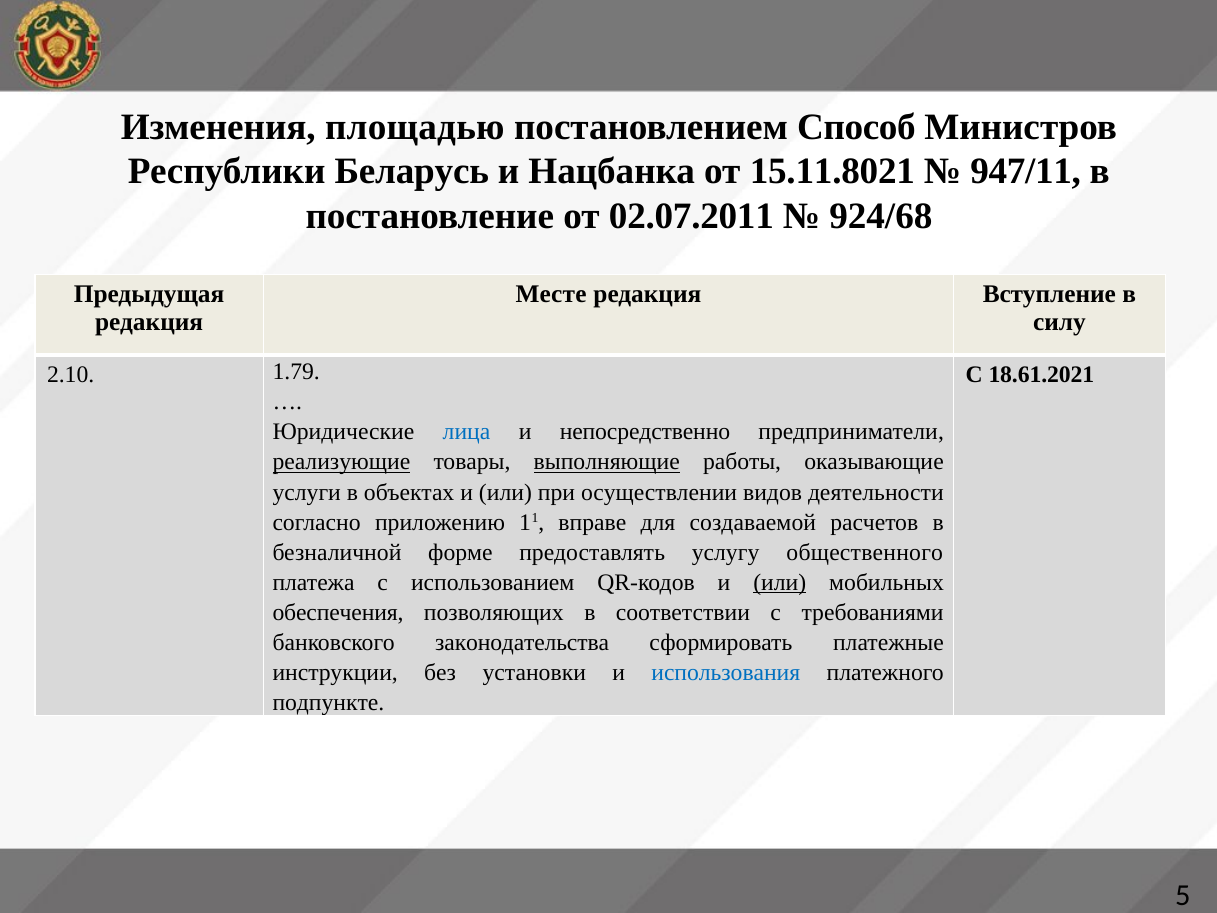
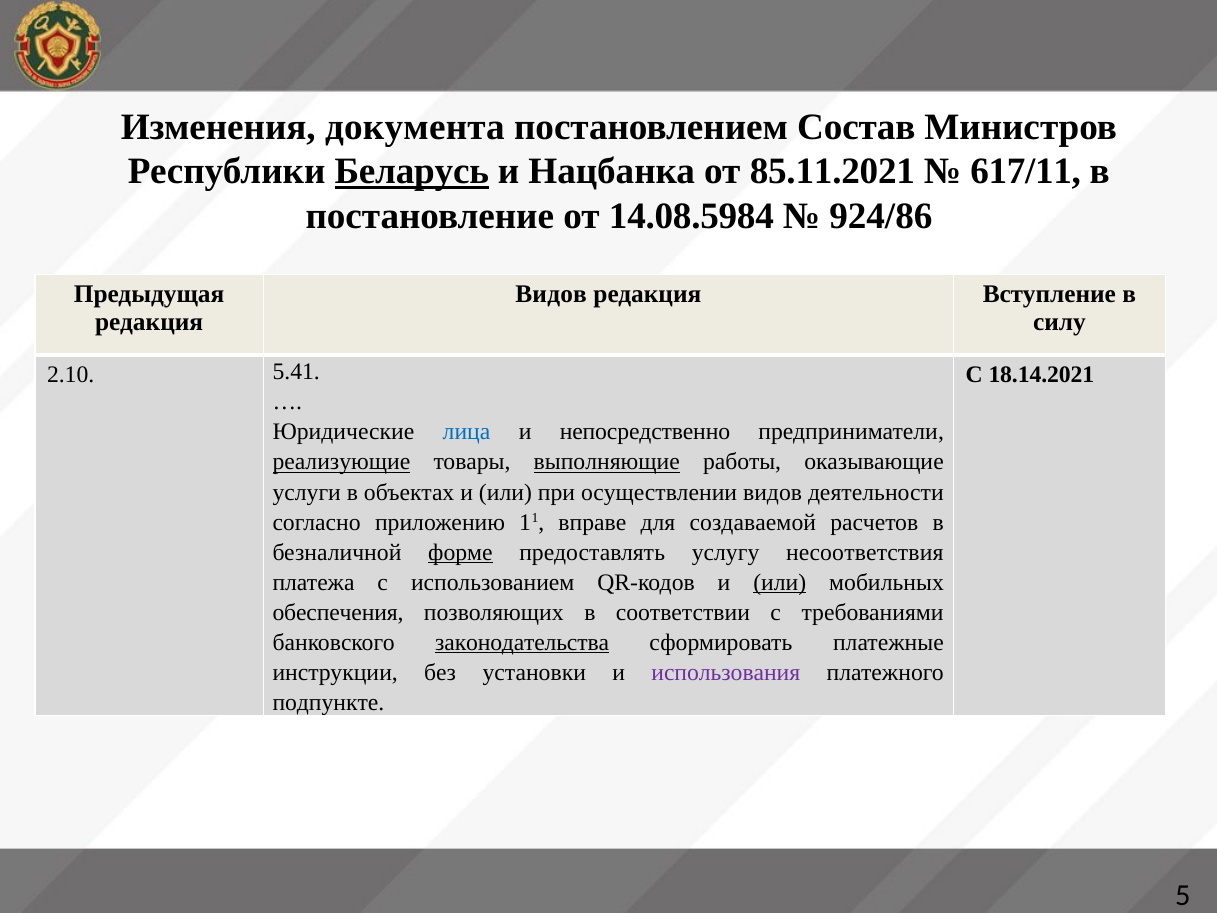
площадью: площадью -> документа (415, 127)
Способ: Способ -> Состав (856, 127)
Беларусь underline: none -> present (412, 171)
15.11.8021: 15.11.8021 -> 85.11.2021 (832, 171)
947/11: 947/11 -> 617/11 (1026, 171)
02.07.2011: 02.07.2011 -> 14.08.5984 (691, 216)
924/68: 924/68 -> 924/86 (881, 216)
Месте: Месте -> Видов (551, 294)
1.79: 1.79 -> 5.41 (296, 372)
18.61.2021: 18.61.2021 -> 18.14.2021 (1041, 374)
форме underline: none -> present (460, 552)
общественного: общественного -> несоответствия (865, 552)
законодательства underline: none -> present (522, 642)
использования colour: blue -> purple (726, 672)
